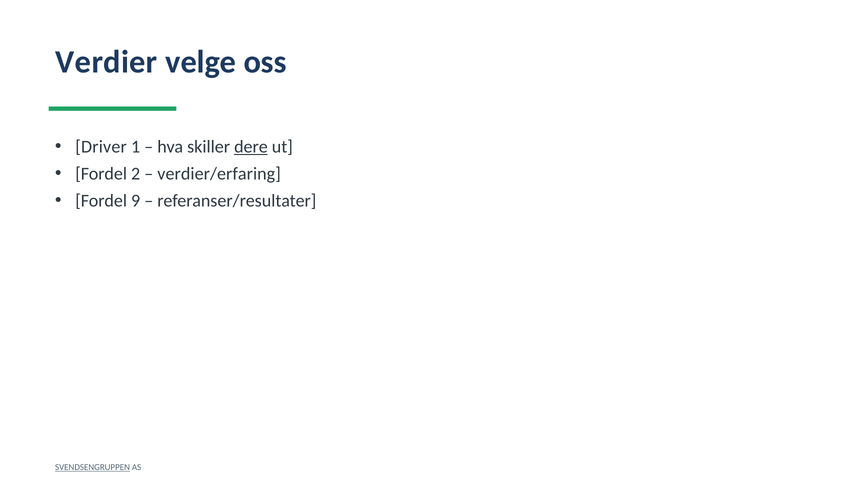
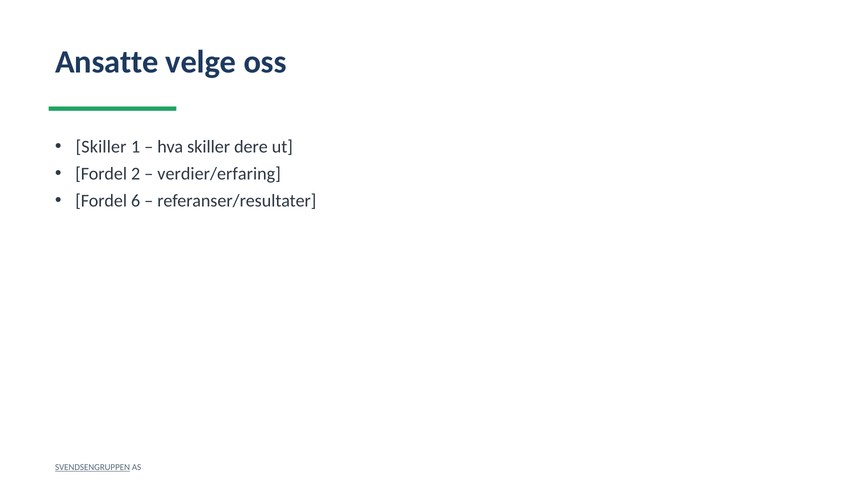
Verdier: Verdier -> Ansatte (107, 62)
Driver: Driver -> Skiller (101, 147)
dere underline: present -> none (251, 147)
9: 9 -> 6 (136, 201)
